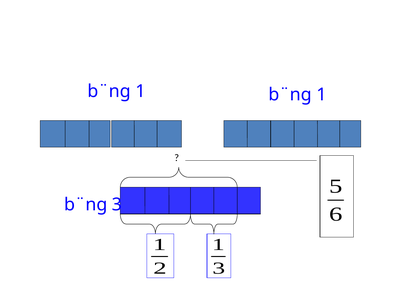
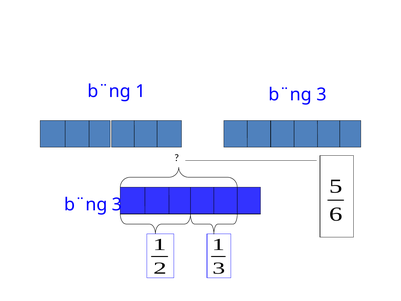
1: 1 -> 3 (321, 95)
